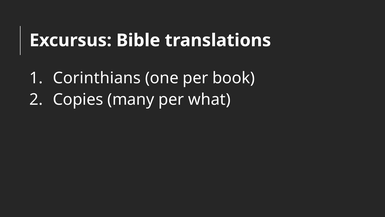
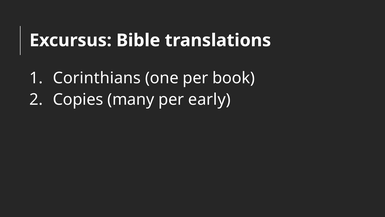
what: what -> early (209, 99)
